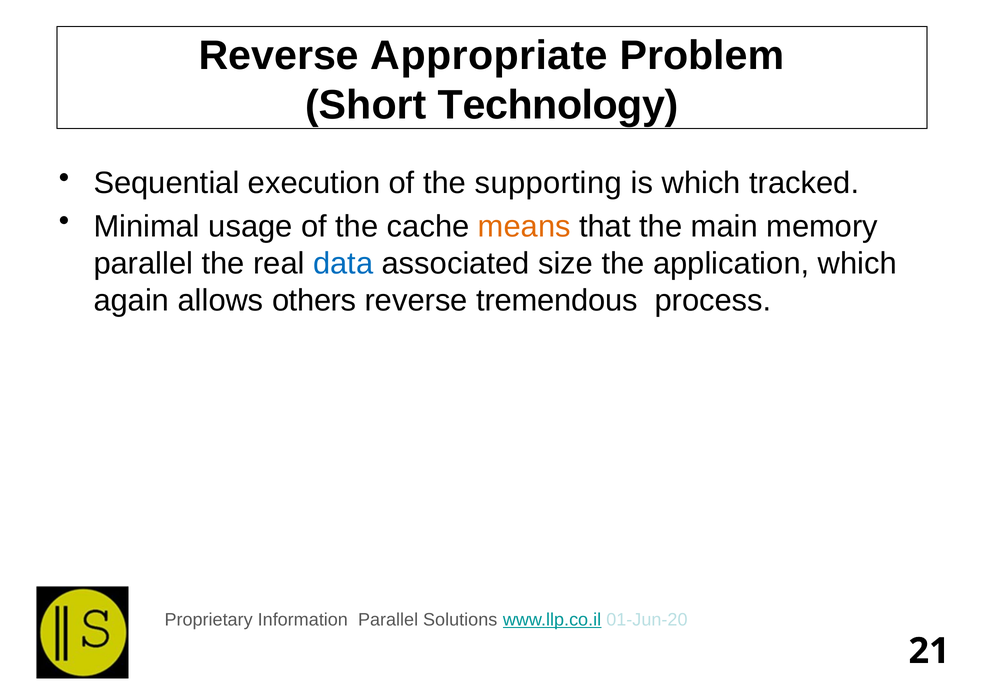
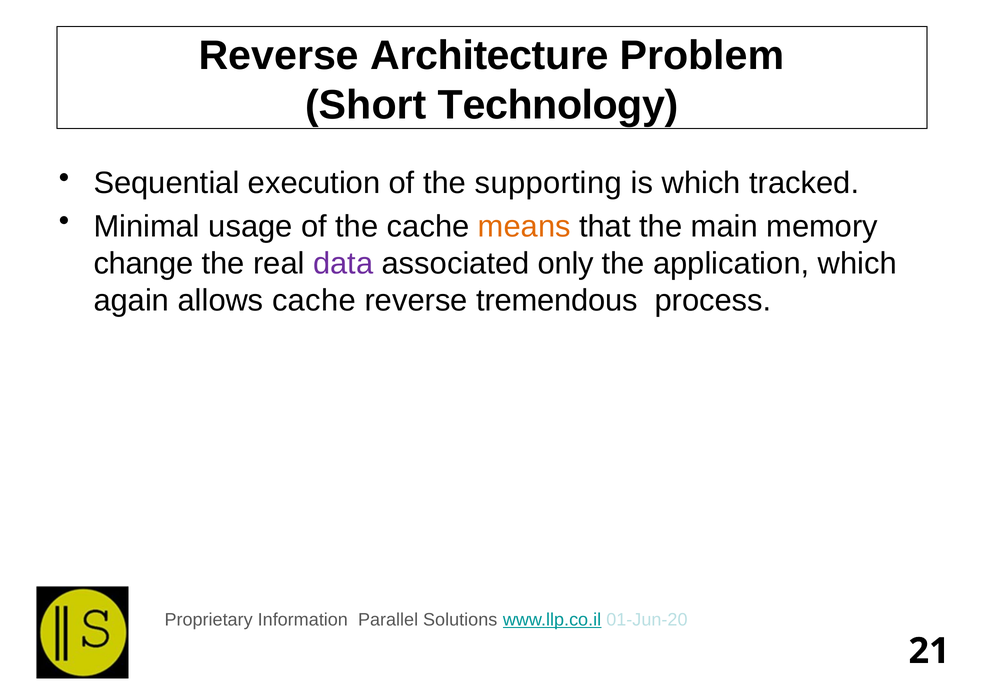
Appropriate: Appropriate -> Architecture (489, 56)
parallel: parallel -> change (143, 263)
data colour: blue -> purple (343, 263)
size: size -> only (566, 263)
allows others: others -> cache (314, 300)
